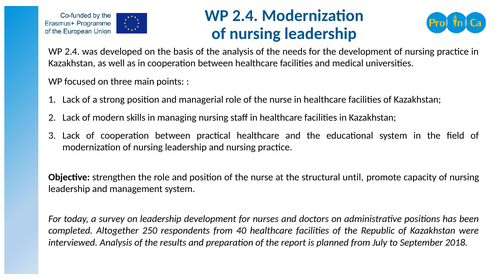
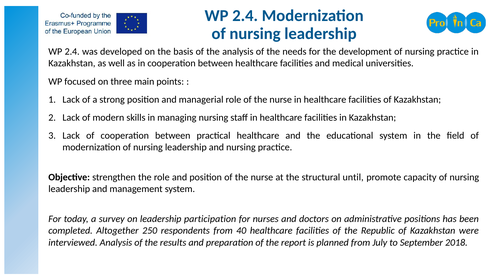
leadership development: development -> participation (210, 219)
